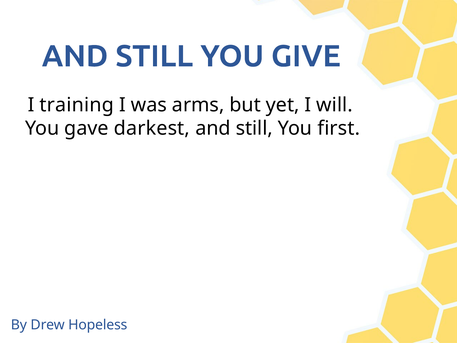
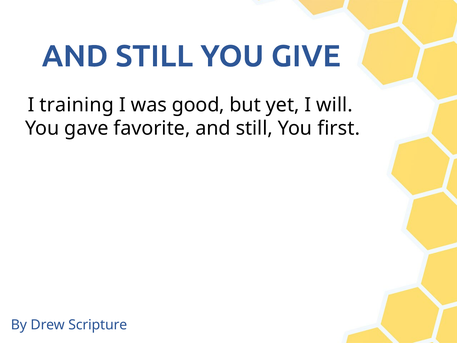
arms: arms -> good (198, 105)
darkest: darkest -> favorite (152, 128)
Hopeless: Hopeless -> Scripture (98, 325)
